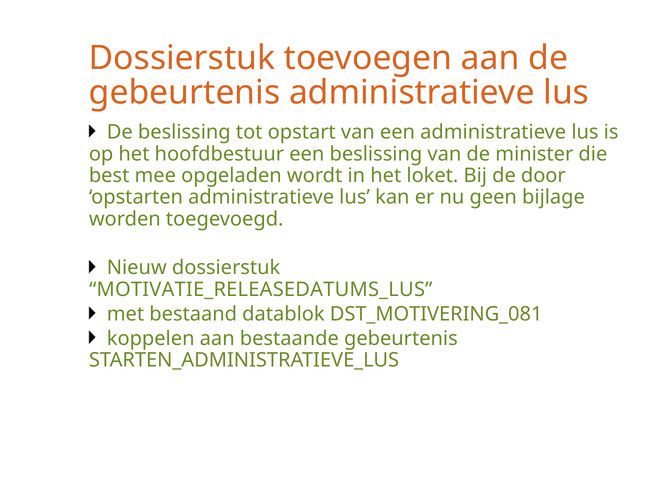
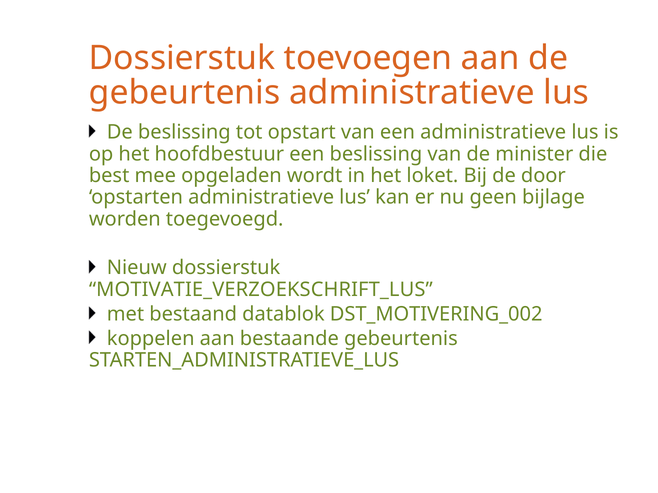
MOTIVATIE_RELEASEDATUMS_LUS: MOTIVATIE_RELEASEDATUMS_LUS -> MOTIVATIE_VERZOEKSCHRIFT_LUS (261, 290)
DST_MOTIVERING_081: DST_MOTIVERING_081 -> DST_MOTIVERING_002 (436, 314)
